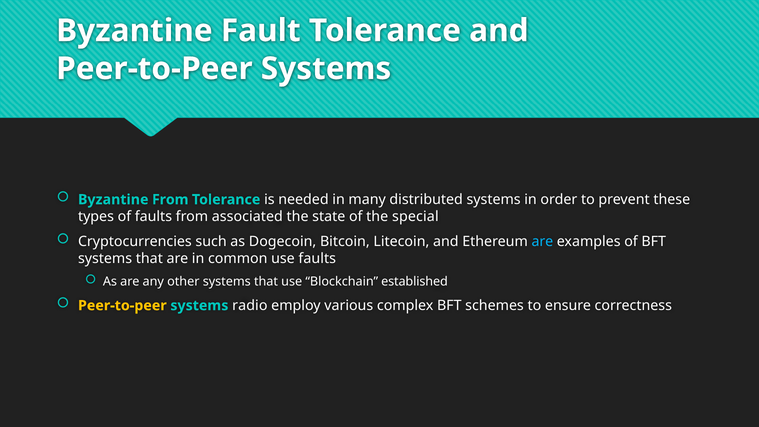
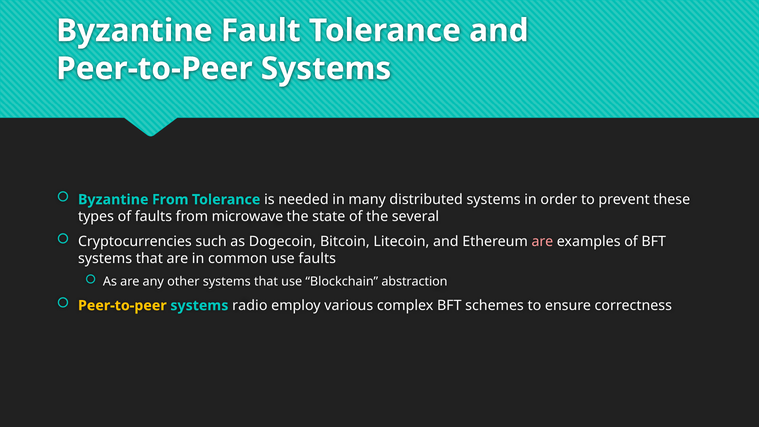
associated: associated -> microwave (247, 217)
special: special -> several (415, 217)
are colour: light blue -> pink (542, 241)
established: established -> abstraction (414, 282)
